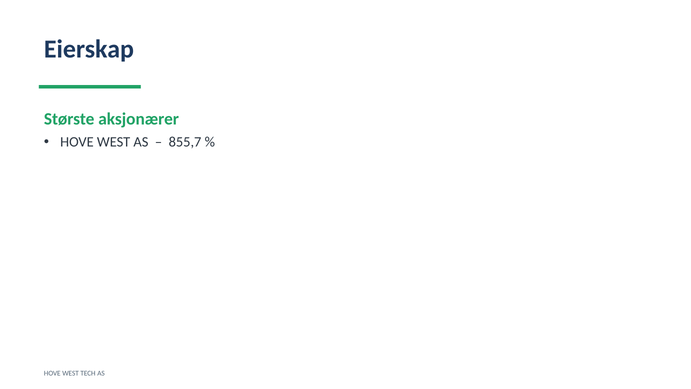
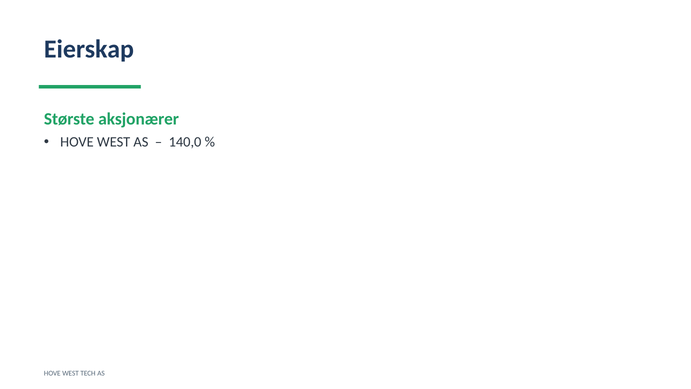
855,7: 855,7 -> 140,0 (185, 142)
